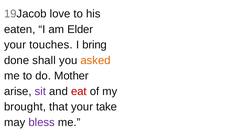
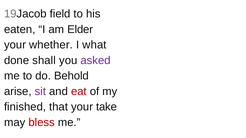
love: love -> field (60, 14)
touches: touches -> whether (51, 45)
bring: bring -> what (94, 45)
asked colour: orange -> purple (96, 60)
Mother: Mother -> Behold (71, 76)
brought: brought -> finished (25, 107)
bless colour: purple -> red (42, 123)
